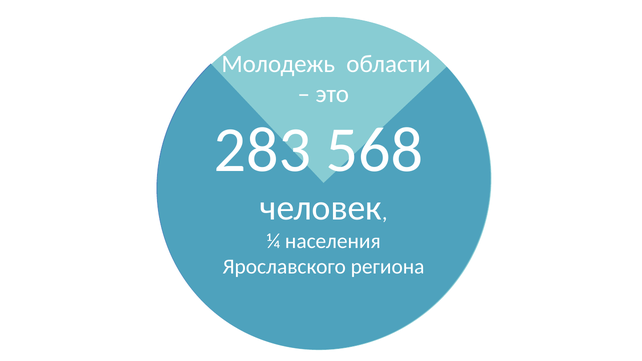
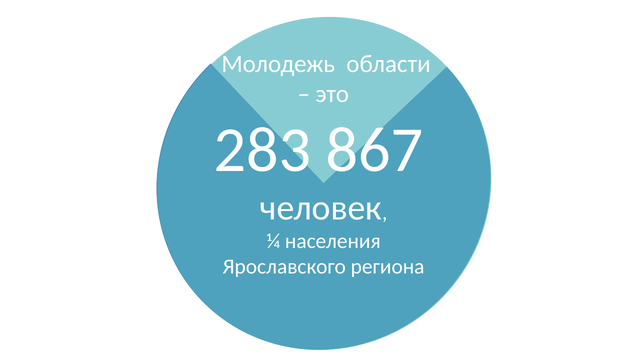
568: 568 -> 867 (375, 150)
